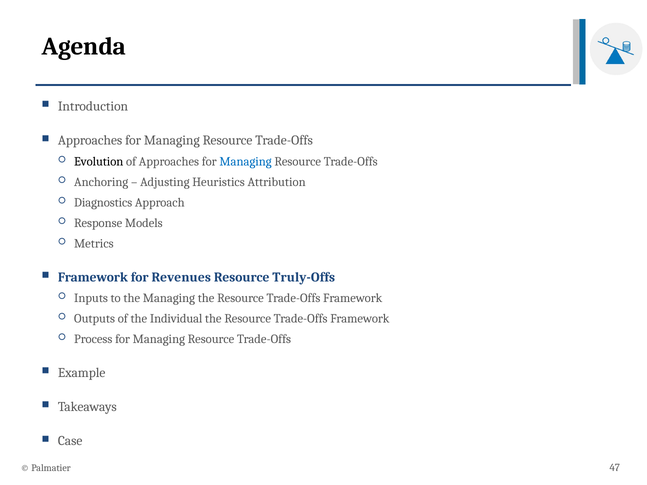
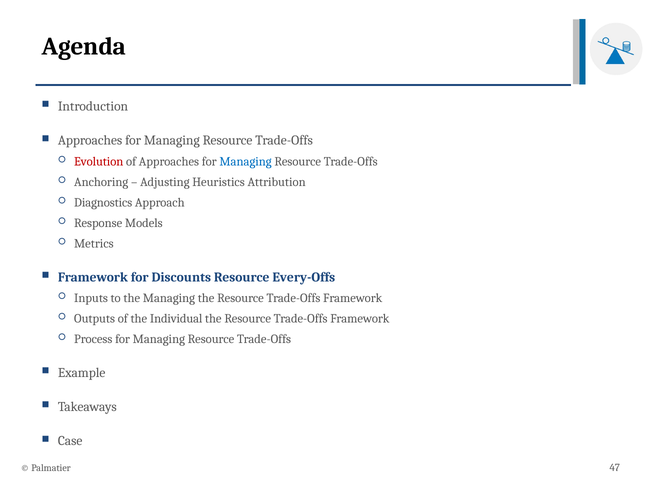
Evolution colour: black -> red (99, 162)
Revenues: Revenues -> Discounts (181, 277)
Truly-Offs: Truly-Offs -> Every-Offs (304, 277)
